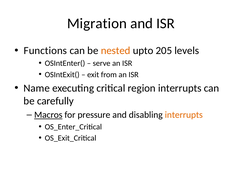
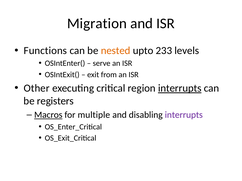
205: 205 -> 233 (164, 51)
Name: Name -> Other (37, 88)
interrupts underline: none -> present (180, 88)
carefully: carefully -> registers (55, 101)
pressure: pressure -> multiple (94, 115)
interrupts colour: orange -> purple (184, 115)
